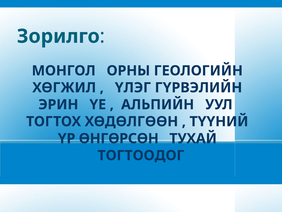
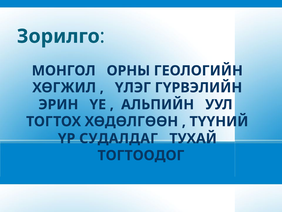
ӨНГӨРСӨН: ӨНГӨРСӨН -> СУДАЛДАГ (119, 138)
